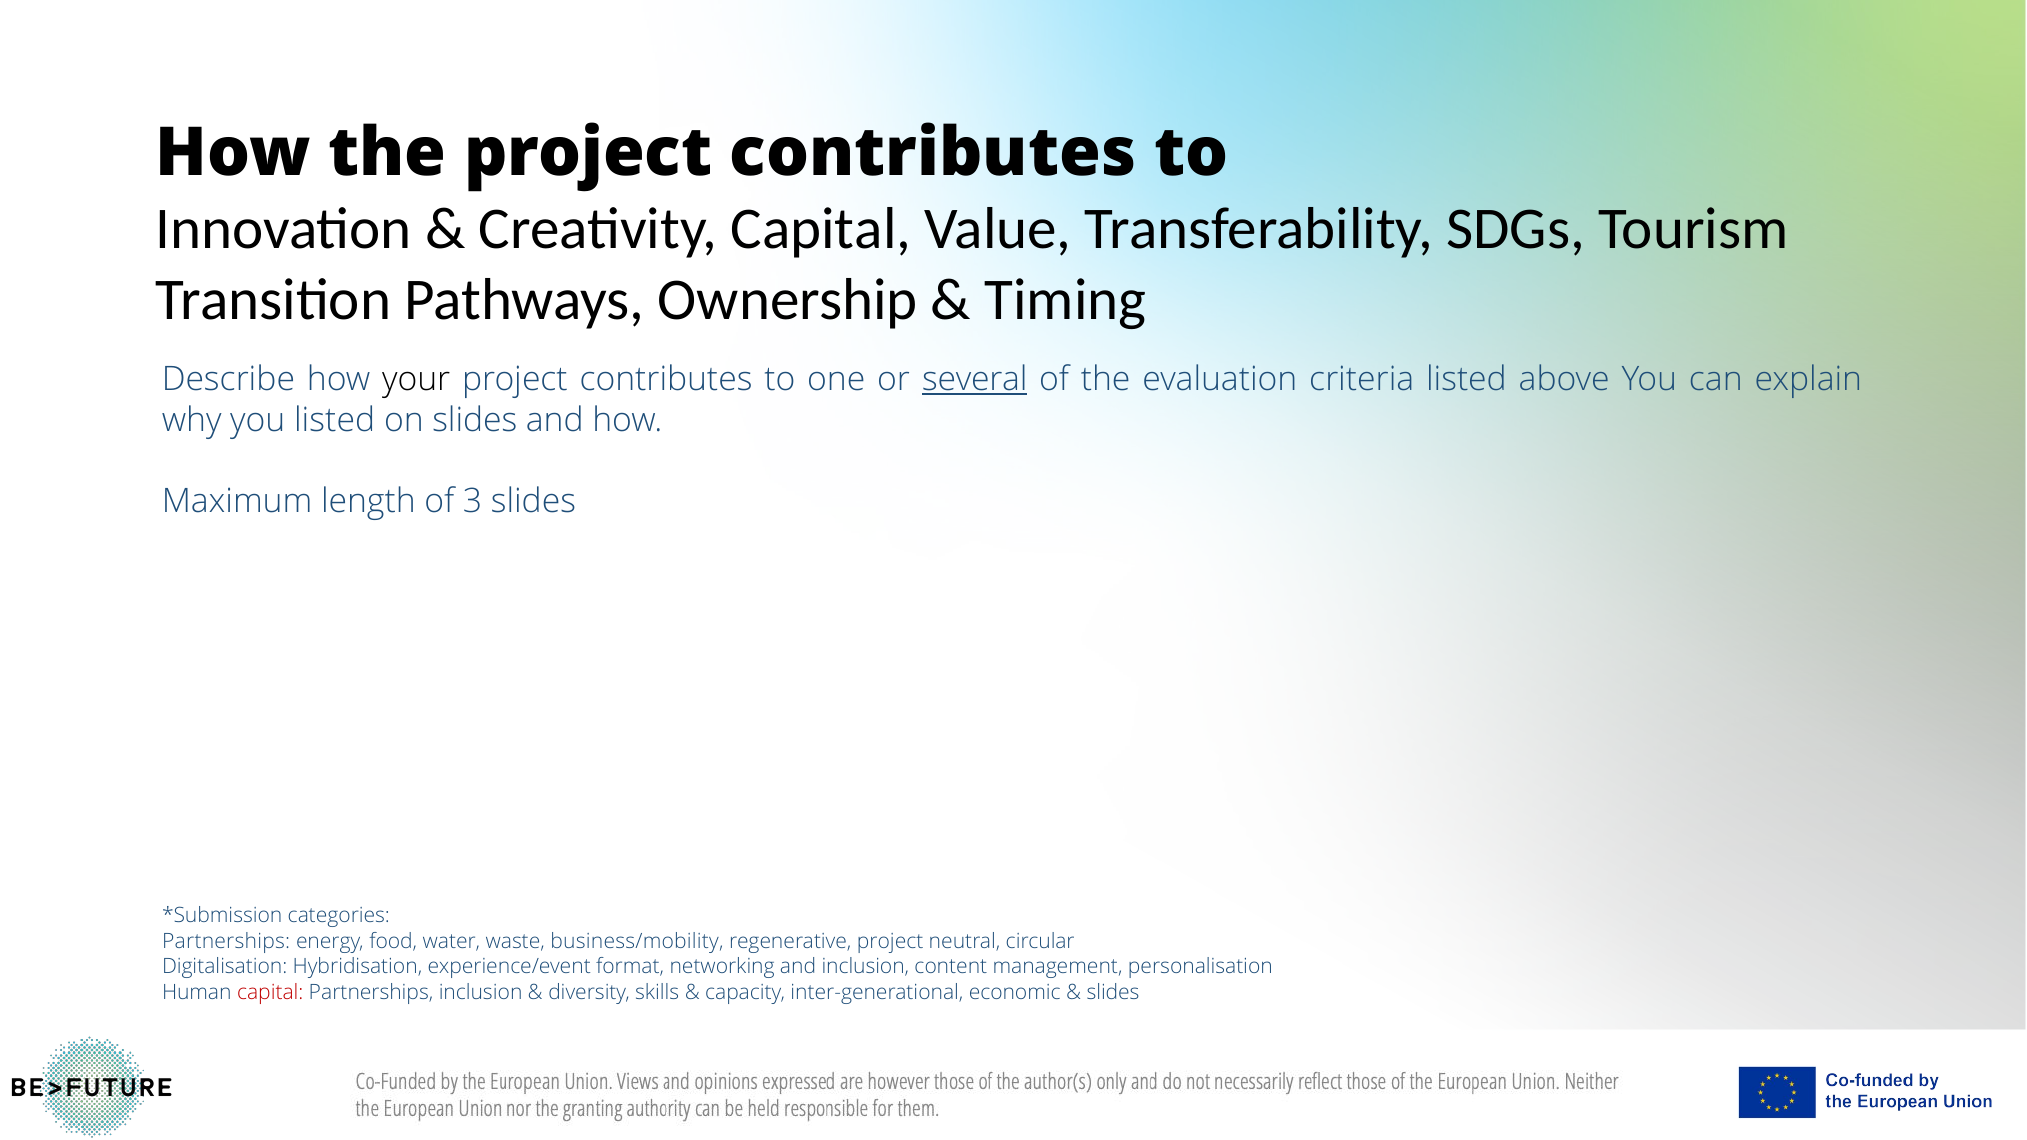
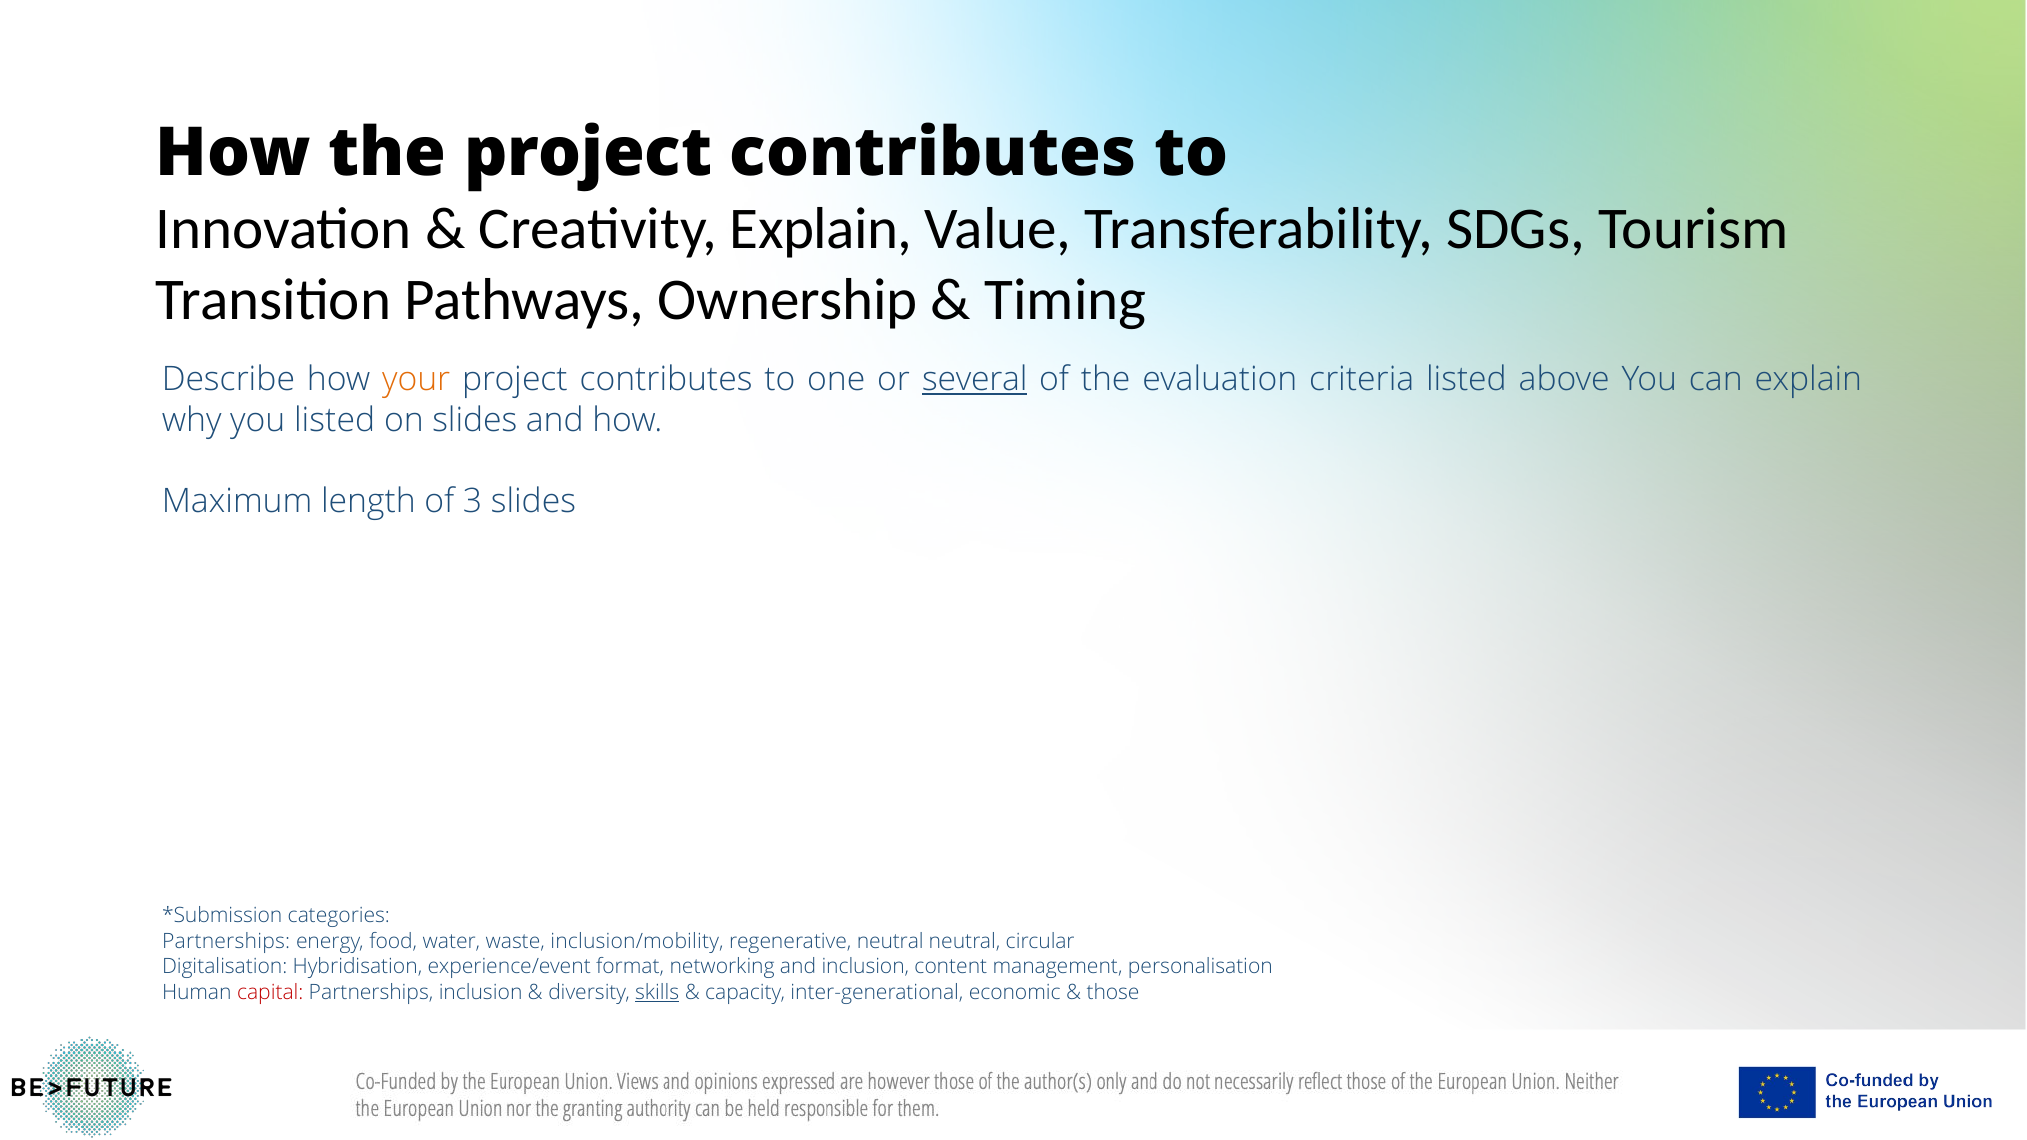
Creativity Capital: Capital -> Explain (821, 229)
your colour: black -> orange (416, 380)
business/mobility: business/mobility -> inclusion/mobility (637, 941)
regenerative project: project -> neutral (890, 941)
skills underline: none -> present (657, 992)
slides: slides -> those (1113, 992)
